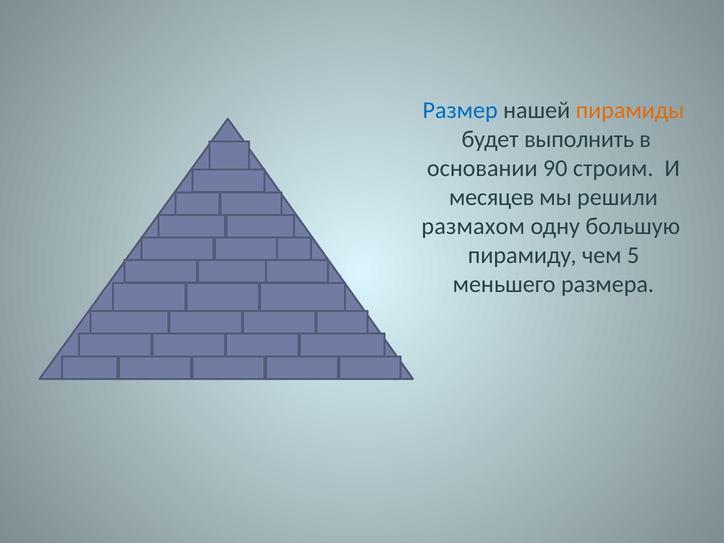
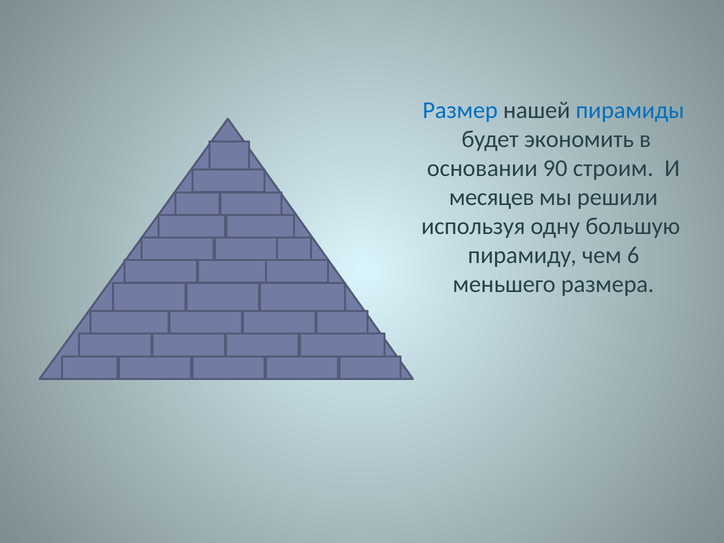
пирамиды colour: orange -> blue (630, 110)
выполнить: выполнить -> экономить (579, 139)
размахом: размахом -> используя (473, 226)
5: 5 -> 6 (633, 255)
